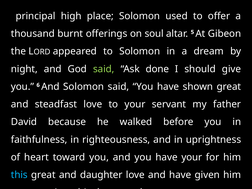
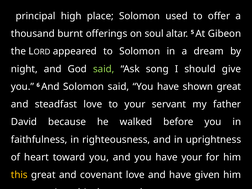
done: done -> song (157, 69)
this colour: light blue -> yellow (19, 175)
daughter: daughter -> covenant (101, 175)
